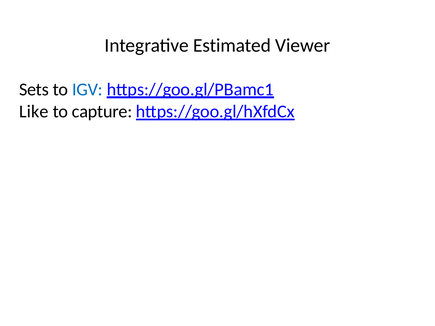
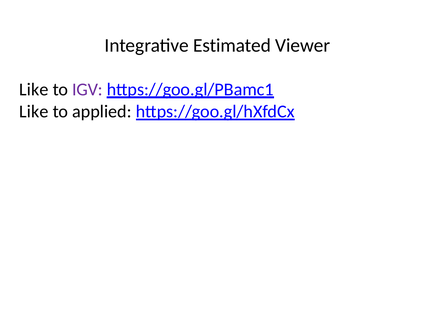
Sets: Sets -> Like (34, 90)
IGV colour: blue -> purple (88, 90)
capture: capture -> applied (102, 112)
